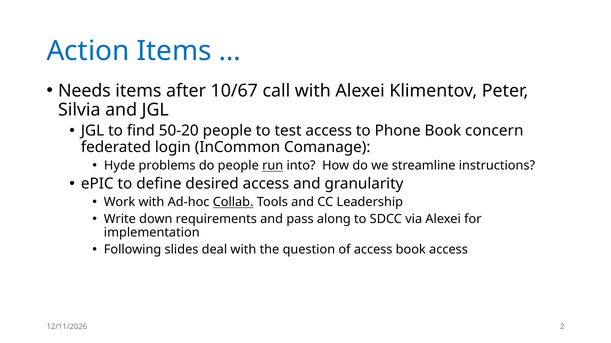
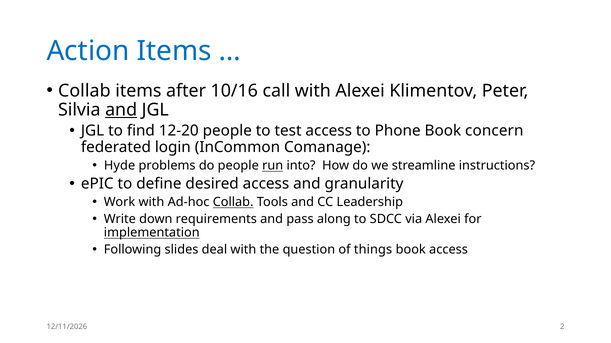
Needs: Needs -> Collab (84, 91)
10/67: 10/67 -> 10/16 (234, 91)
and underline: none -> present (121, 110)
50-20: 50-20 -> 12-20 (179, 131)
implementation underline: none -> present (152, 233)
of access: access -> things (373, 250)
